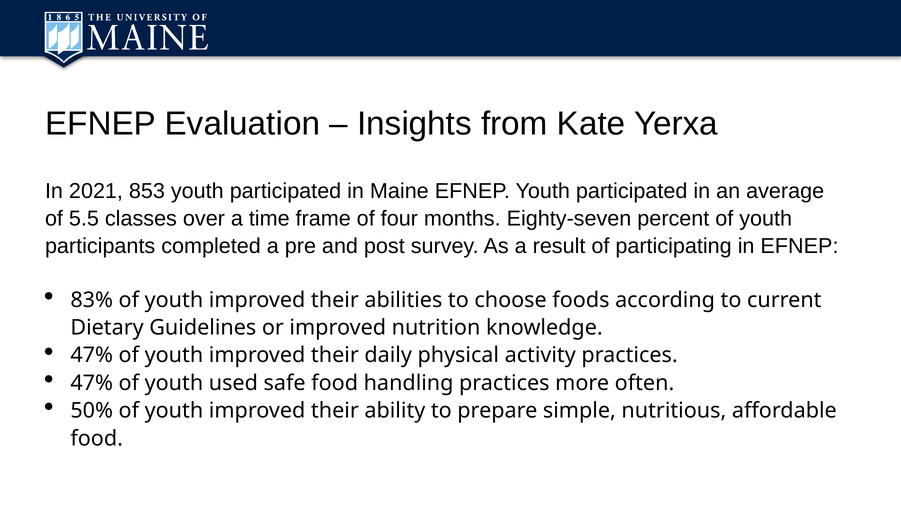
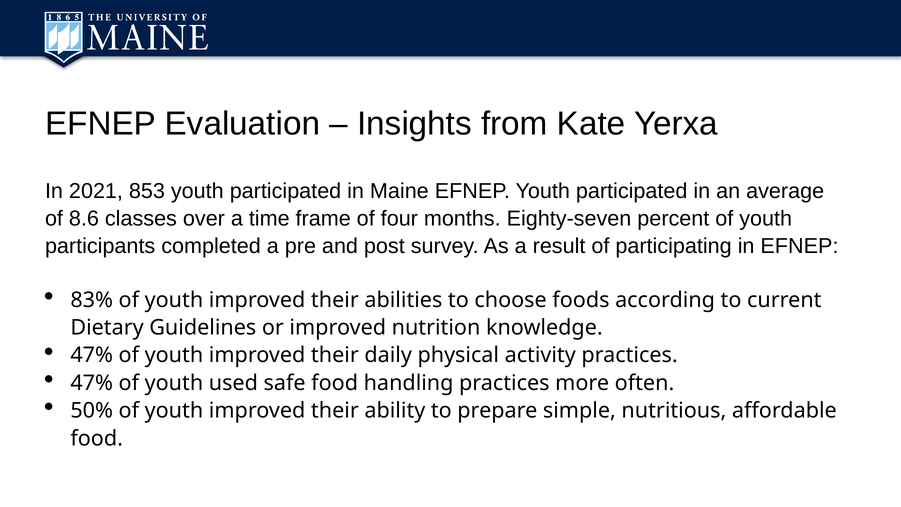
5.5: 5.5 -> 8.6 (84, 219)
